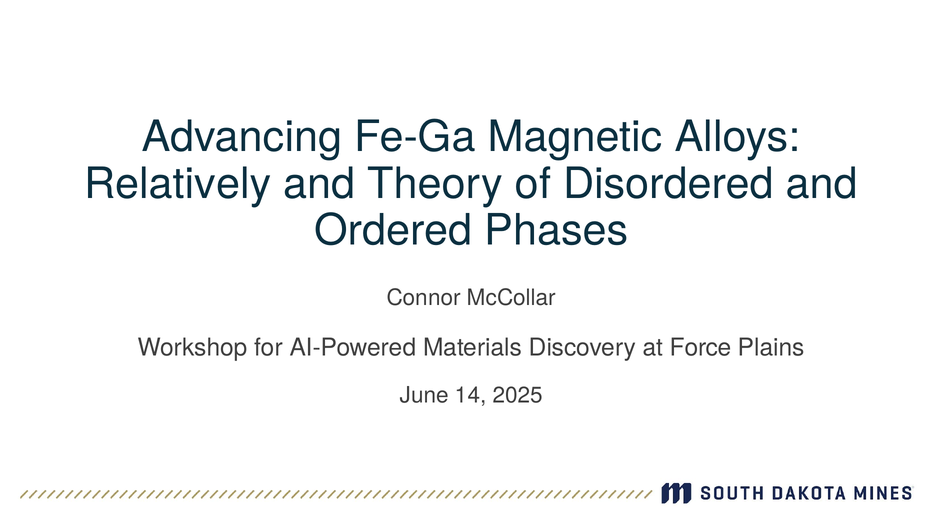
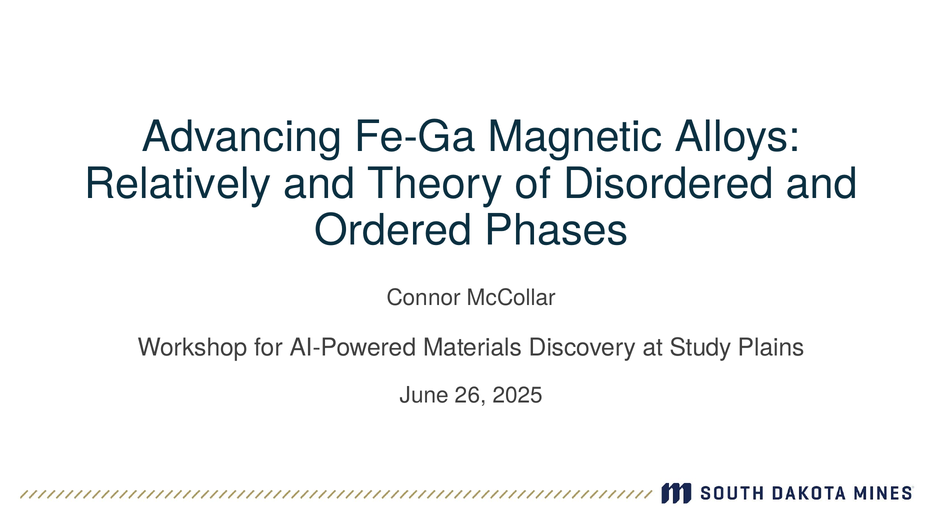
Force: Force -> Study (701, 347)
14: 14 -> 26 (471, 395)
